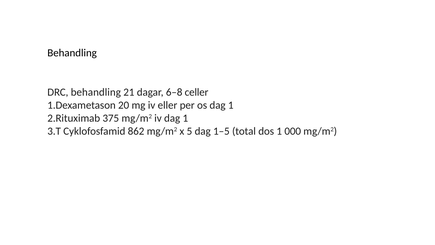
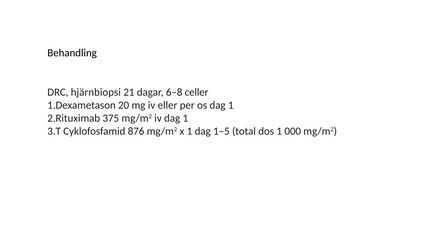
DRC behandling: behandling -> hjärnbiopsi (96, 92)
862: 862 -> 876 (136, 131)
x 5: 5 -> 1 (189, 131)
